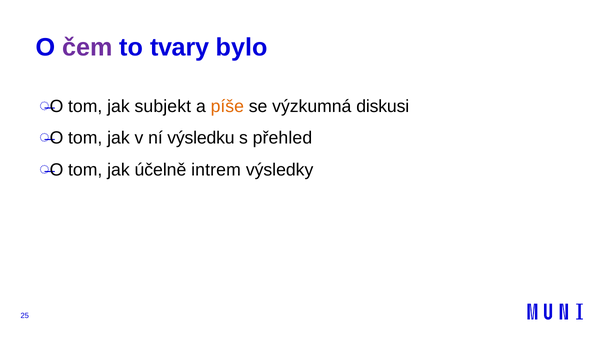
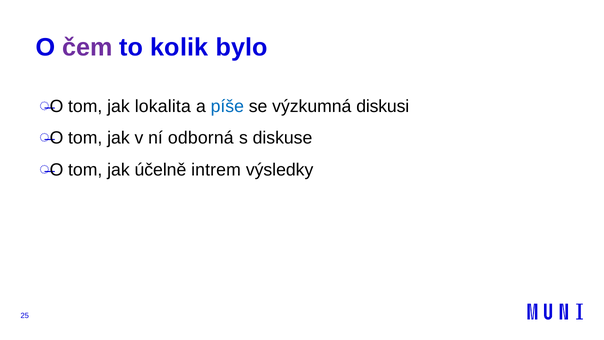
tvary: tvary -> kolik (179, 47)
subjekt: subjekt -> lokalita (163, 106)
píše colour: orange -> blue (227, 106)
výsledku: výsledku -> odborná (201, 138)
přehled: přehled -> diskuse (282, 138)
